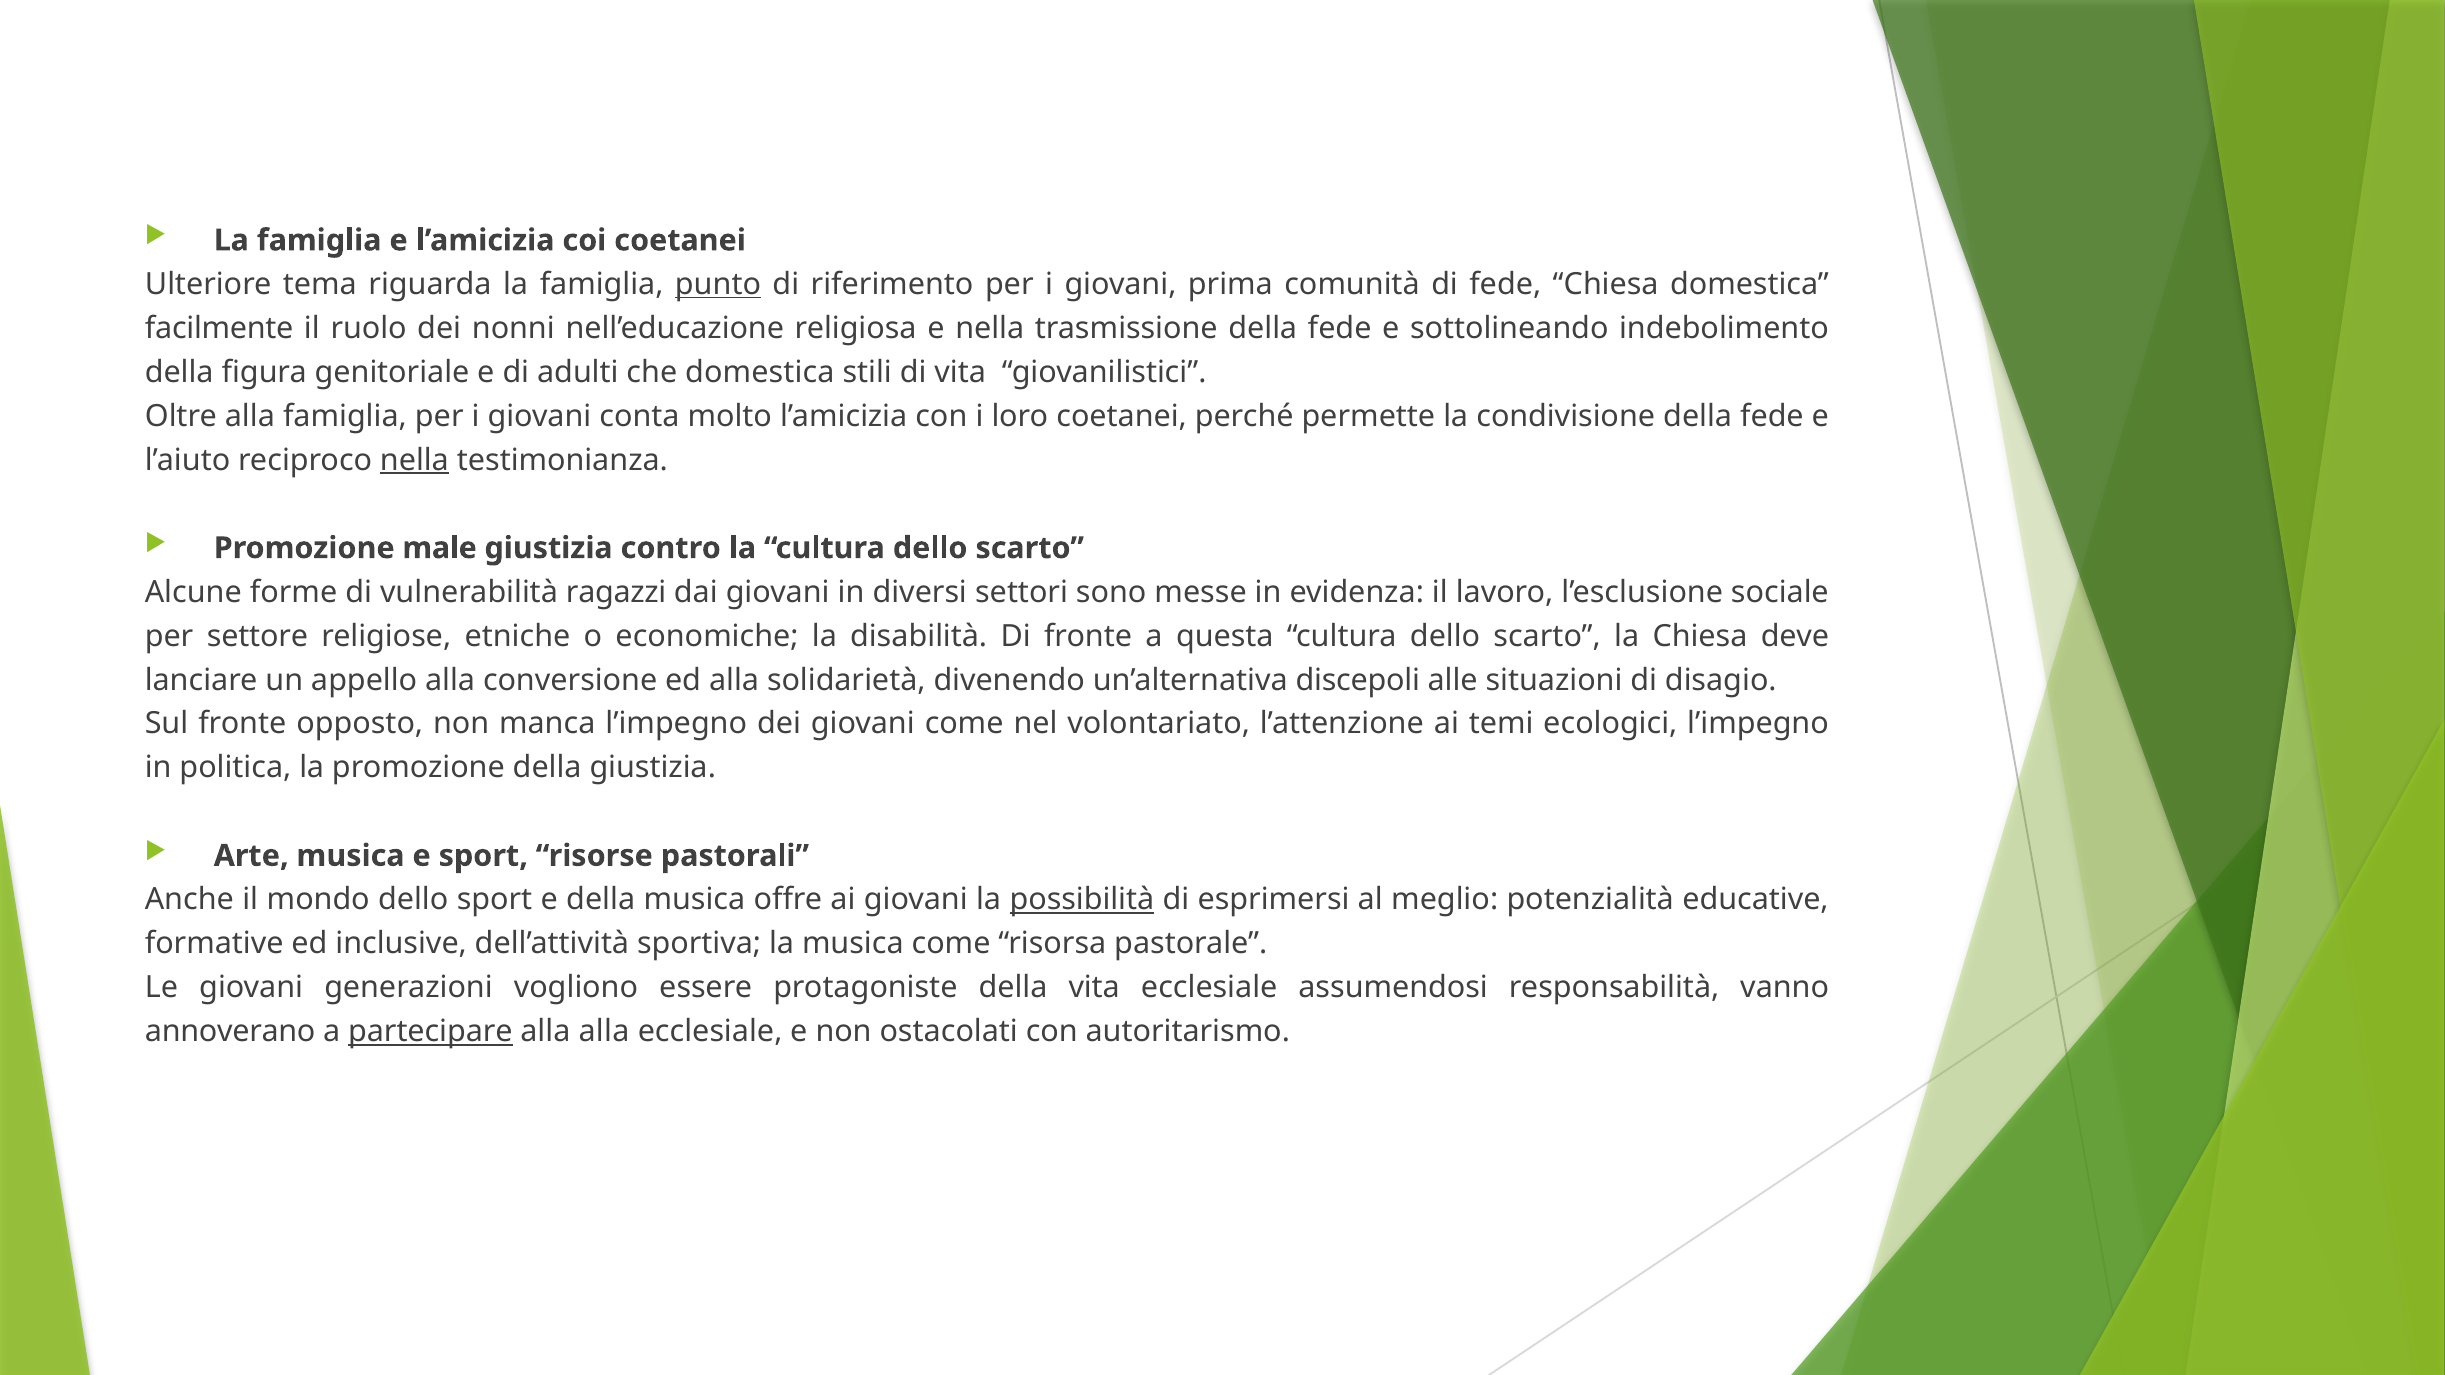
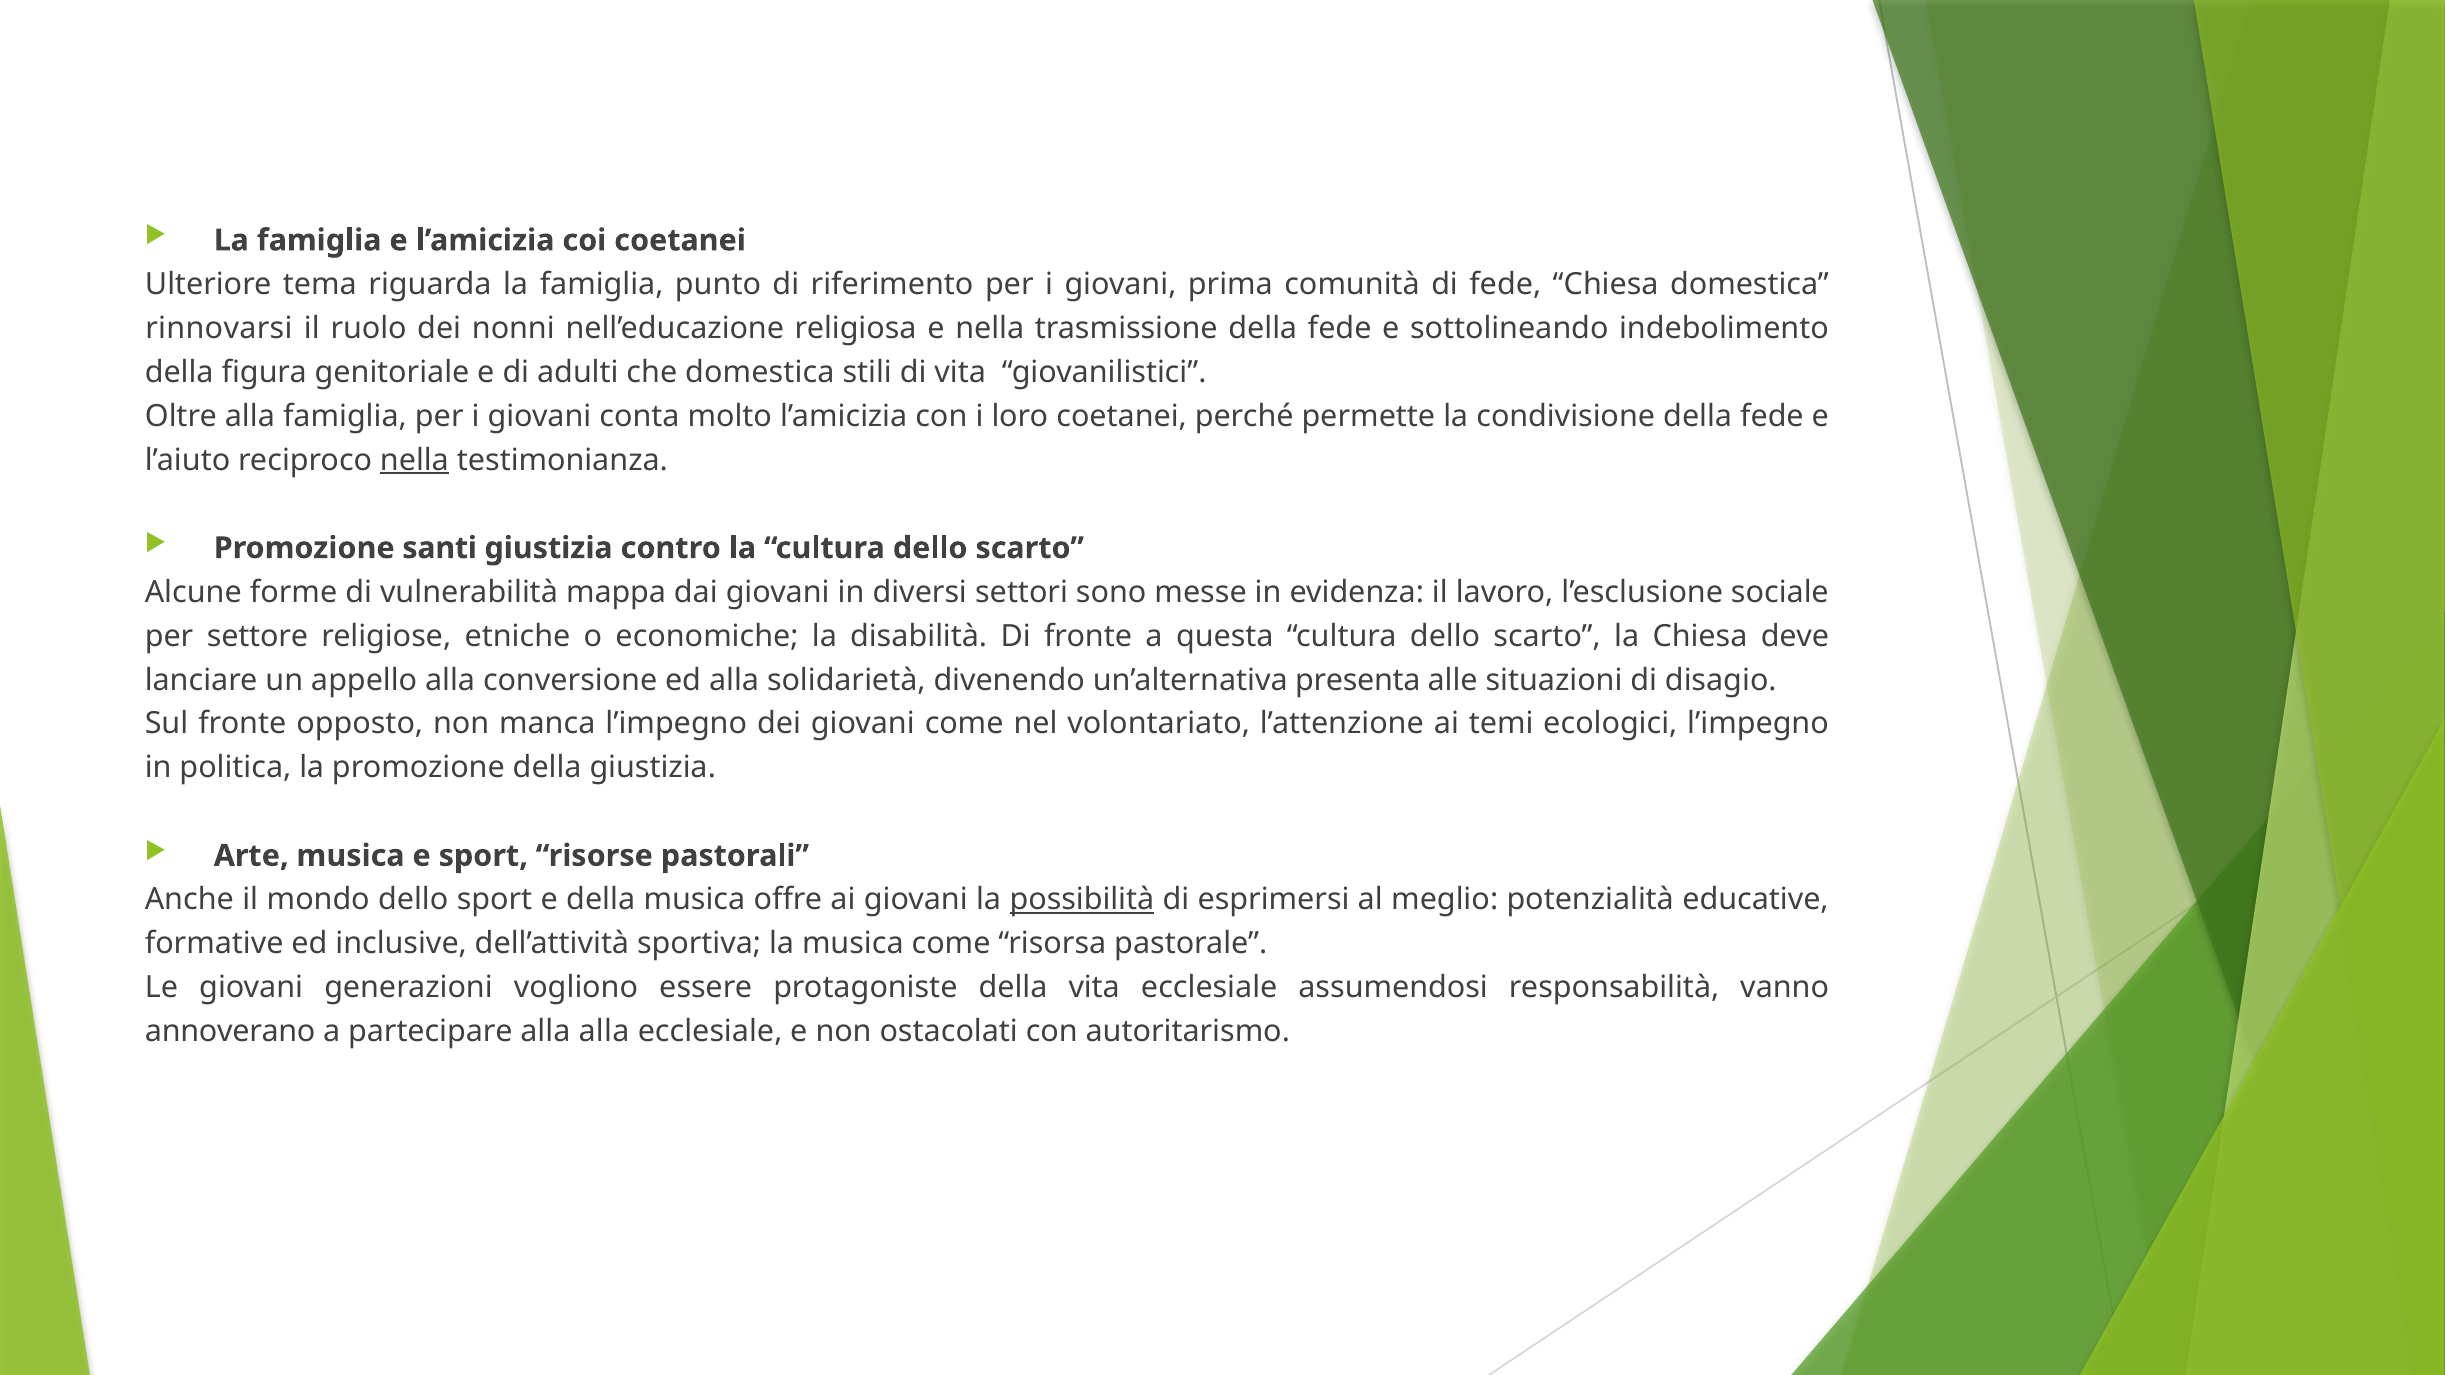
punto underline: present -> none (718, 284)
facilmente: facilmente -> rinnovarsi (219, 328)
male: male -> santi (440, 548)
ragazzi: ragazzi -> mappa (616, 592)
discepoli: discepoli -> presenta (1358, 680)
partecipare underline: present -> none (430, 1032)
